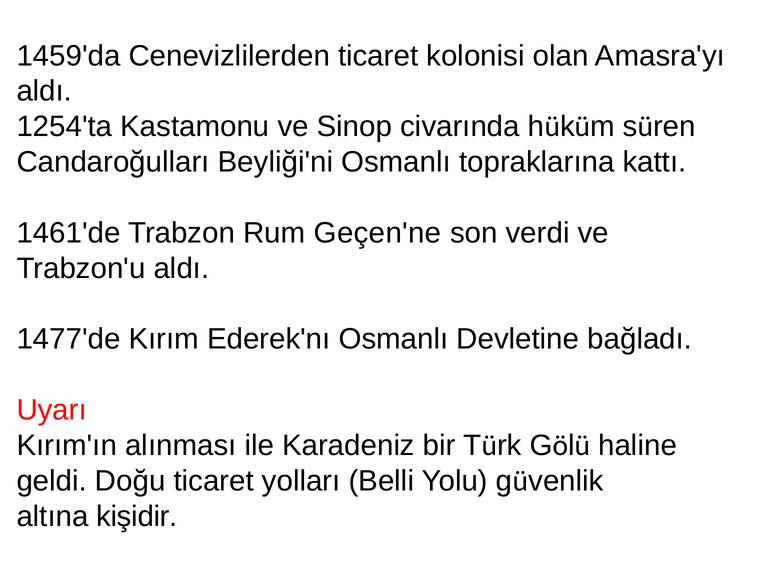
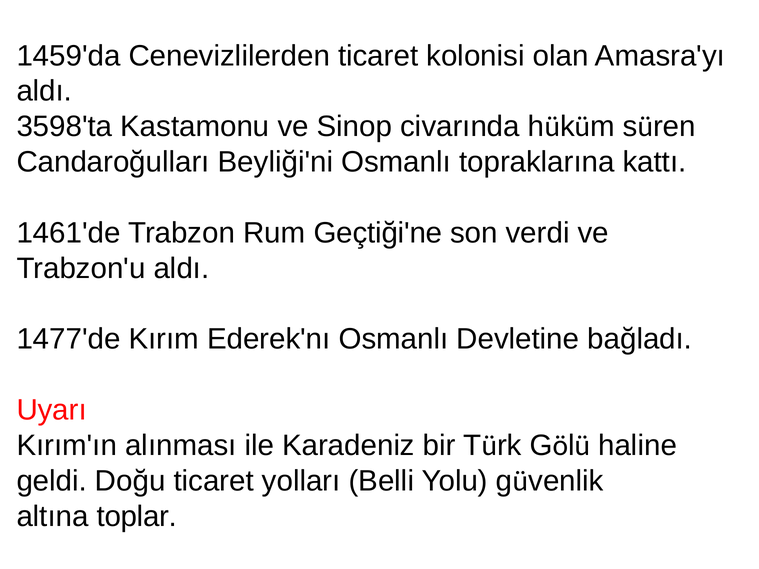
1254'ta: 1254'ta -> 3598'ta (64, 127)
Geçen'ne: Geçen'ne -> Geçtiği'ne (378, 233)
kişidir: kişidir -> toplar (137, 517)
